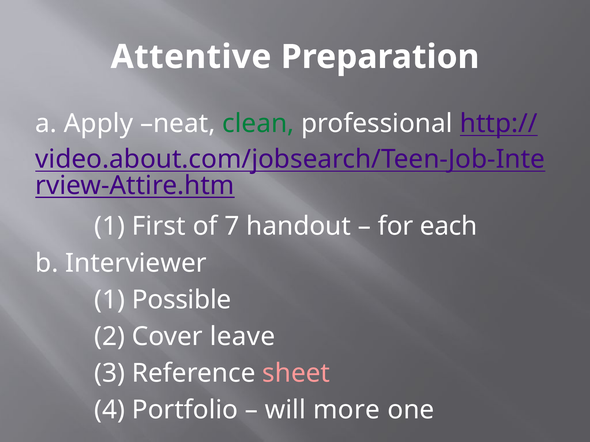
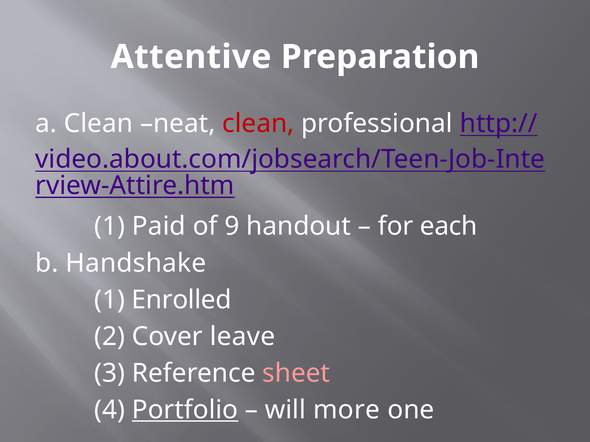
a Apply: Apply -> Clean (98, 124)
clean colour: green -> red (258, 124)
First: First -> Paid (159, 227)
7: 7 -> 9 (232, 227)
Interviewer: Interviewer -> Handshake (136, 263)
Possible: Possible -> Enrolled (182, 300)
Portfolio underline: none -> present (185, 410)
